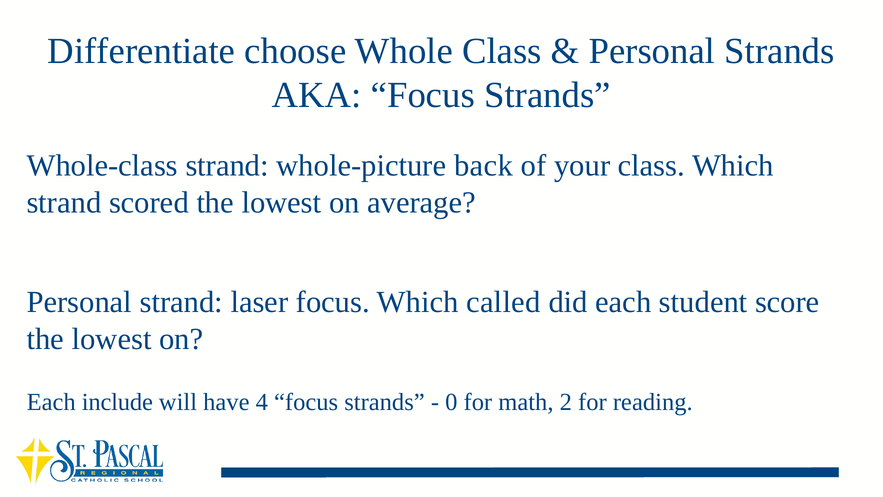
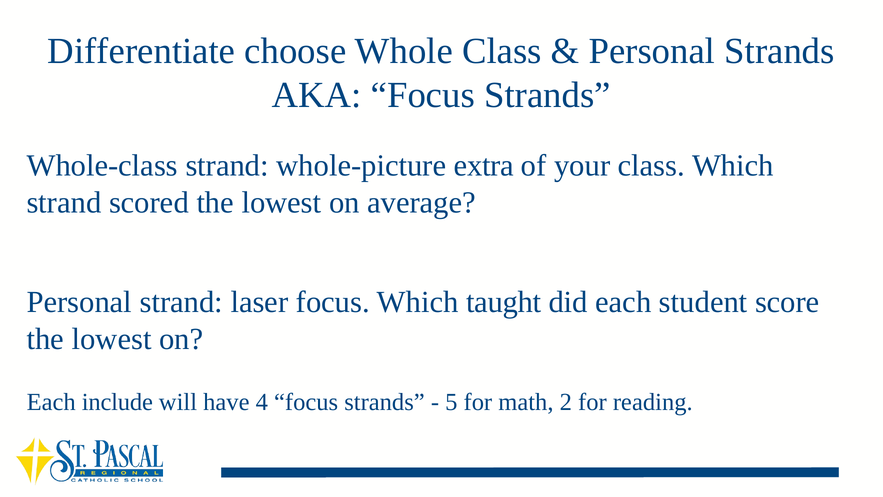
back: back -> extra (484, 166)
called: called -> taught (504, 302)
0: 0 -> 5 (451, 402)
